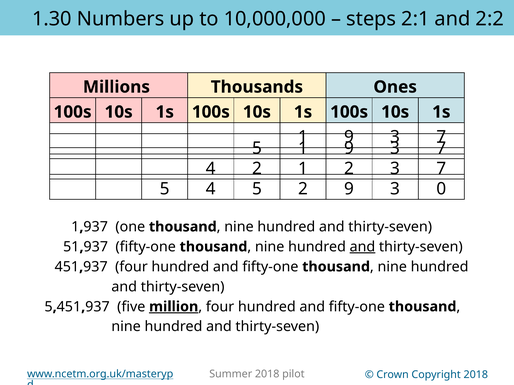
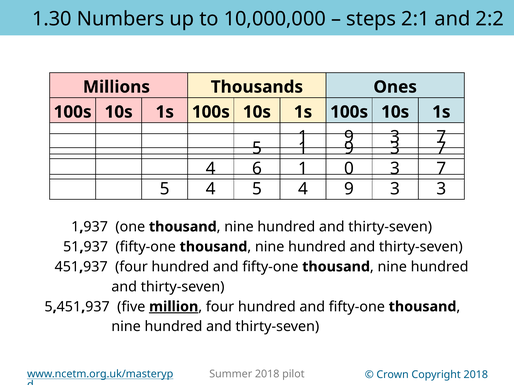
4 2: 2 -> 6 (257, 169)
1 2: 2 -> 0 (349, 169)
4 5 2: 2 -> 4 (303, 189)
3 0: 0 -> 3 (441, 189)
and underline: present -> none (362, 247)
